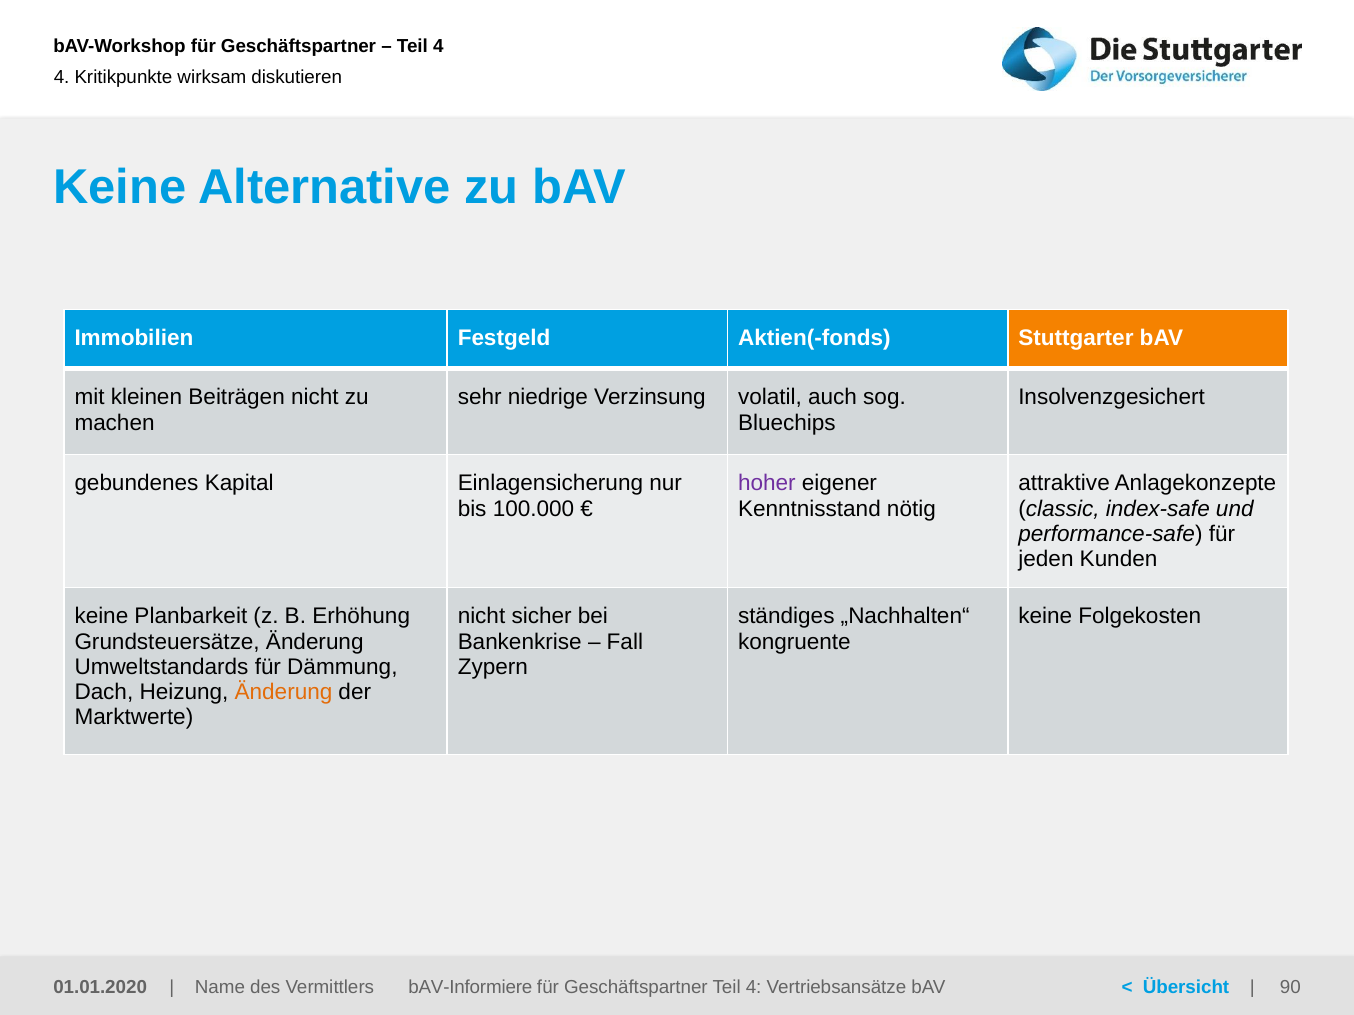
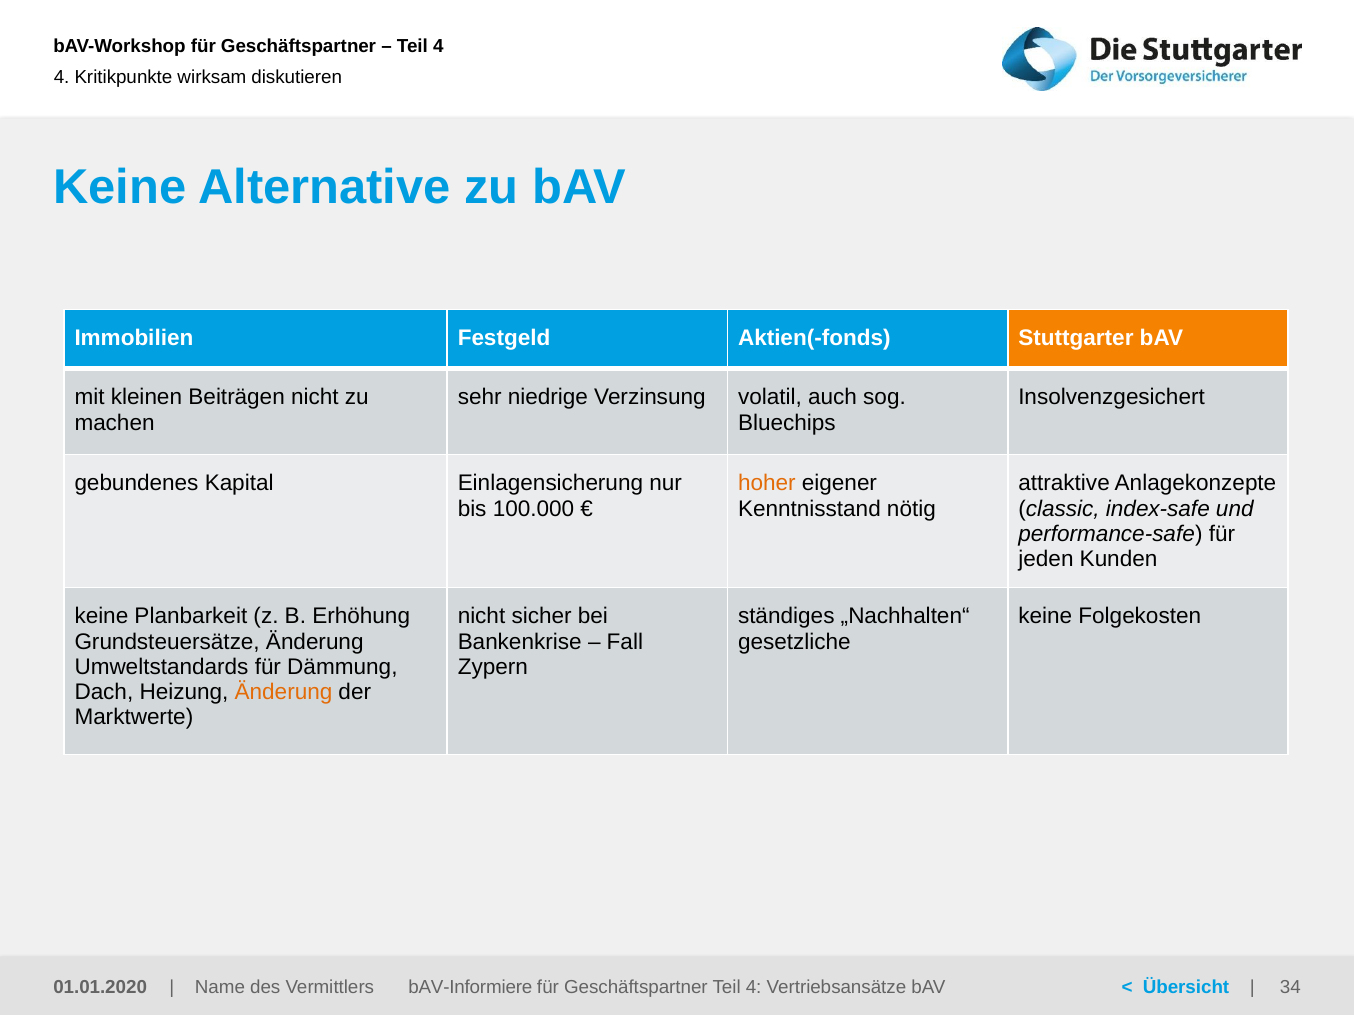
hoher colour: purple -> orange (767, 484)
kongruente: kongruente -> gesetzliche (794, 642)
90: 90 -> 34 (1290, 987)
